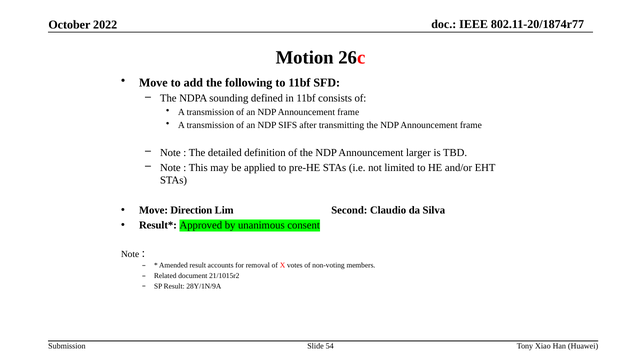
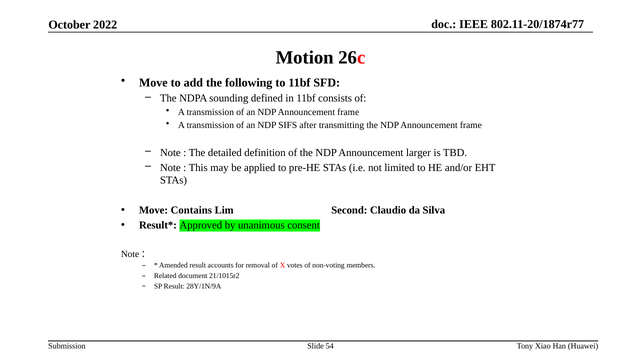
Direction: Direction -> Contains (191, 210)
